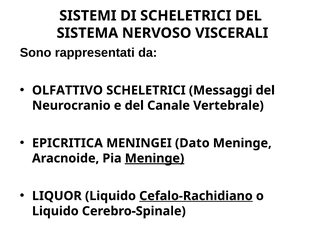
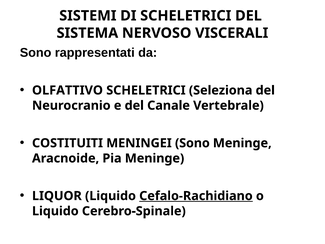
Messaggi: Messaggi -> Seleziona (221, 90)
EPICRITICA: EPICRITICA -> COSTITUITI (68, 143)
MENINGEI Dato: Dato -> Sono (192, 143)
Meninge underline: present -> none (155, 158)
